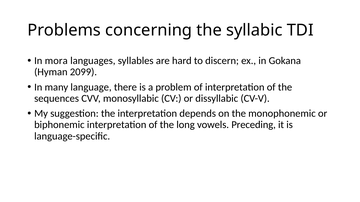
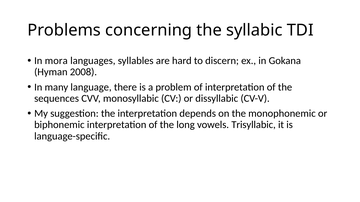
2099: 2099 -> 2008 (83, 72)
Preceding: Preceding -> Trisyllabic (254, 125)
